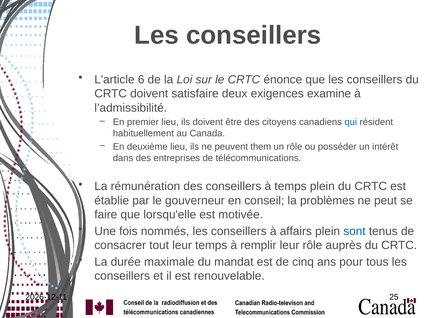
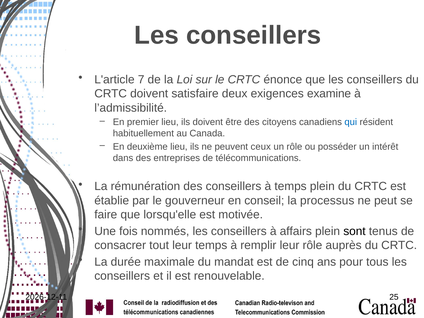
6: 6 -> 7 (141, 80)
them: them -> ceux (261, 147)
problèmes: problèmes -> processus (327, 201)
sont colour: blue -> black (354, 231)
